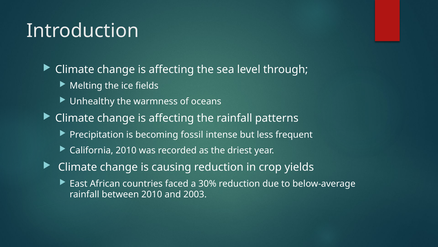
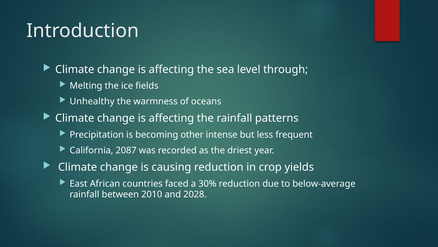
fossil: fossil -> other (192, 134)
California 2010: 2010 -> 2087 (126, 150)
2003: 2003 -> 2028 (195, 194)
